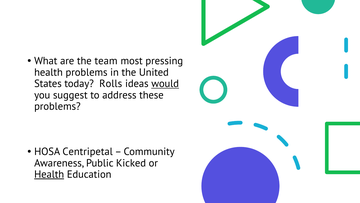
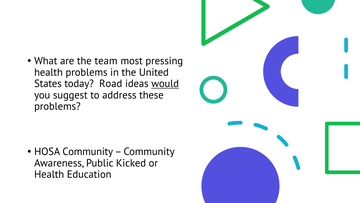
Rolls: Rolls -> Road (111, 83)
HOSA Centripetal: Centripetal -> Community (88, 151)
Health underline: present -> none (49, 174)
